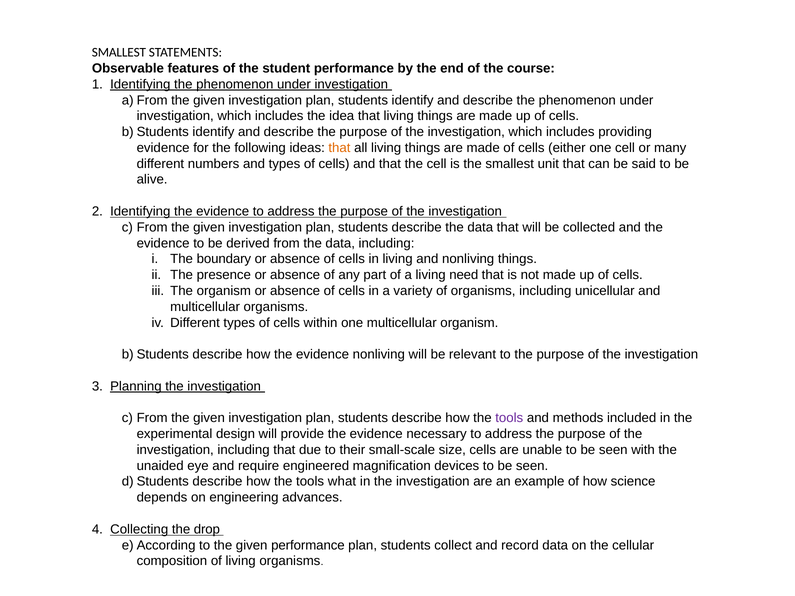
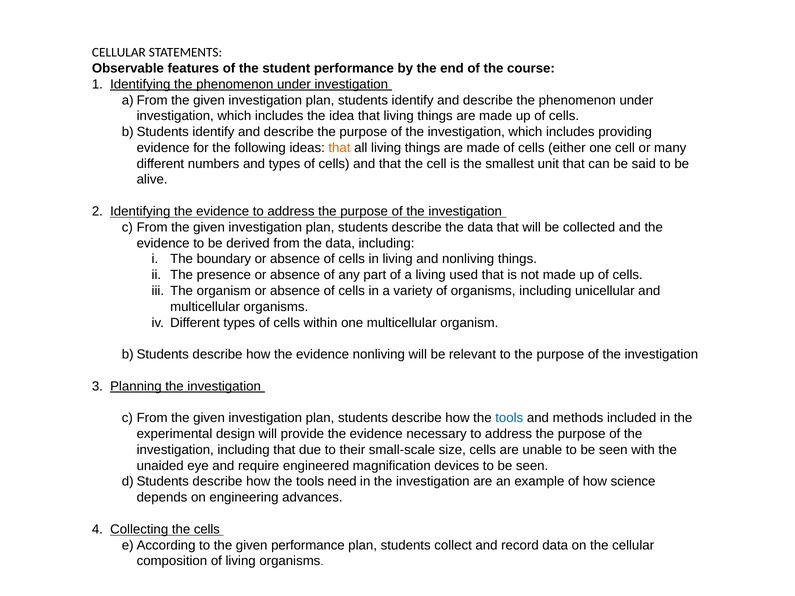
SMALLEST: SMALLEST -> CELLULAR (119, 53)
need: need -> used (464, 275)
tools colour: purple -> blue (509, 418)
what: what -> need (342, 482)
the drop: drop -> cells (207, 530)
